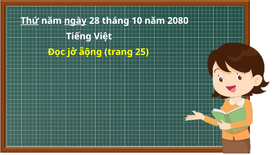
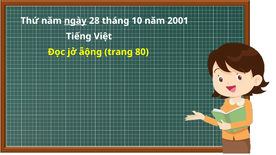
Thứ underline: present -> none (30, 21)
2080: 2080 -> 2001 (178, 21)
25: 25 -> 80 (142, 52)
